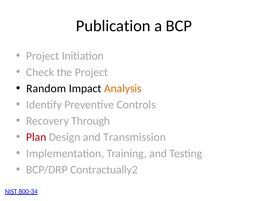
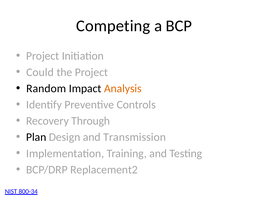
Publication: Publication -> Competing (113, 26)
Check: Check -> Could (40, 72)
Plan colour: red -> black (36, 137)
Contractually2: Contractually2 -> Replacement2 (104, 170)
